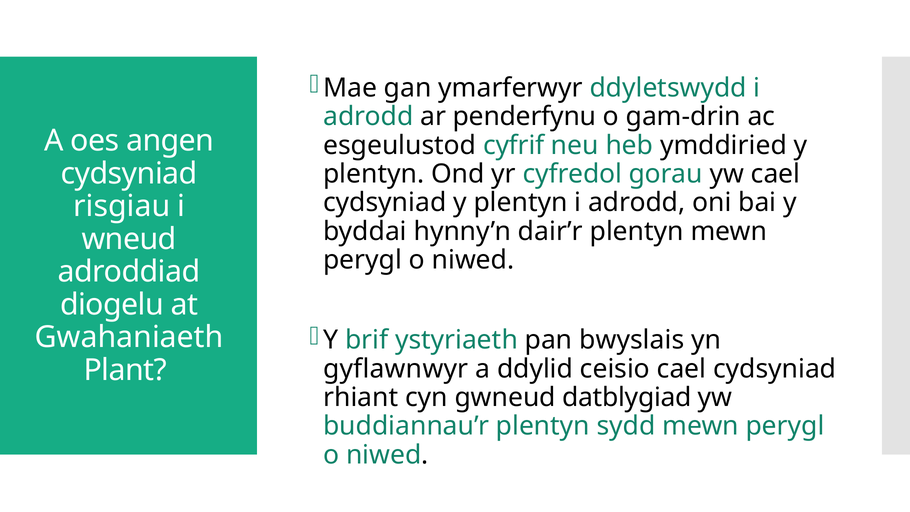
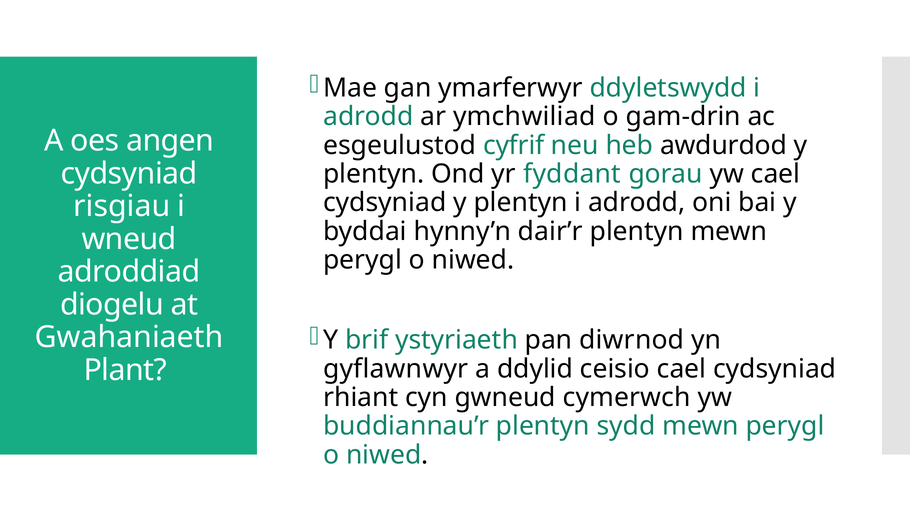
penderfynu: penderfynu -> ymchwiliad (524, 117)
ymddiried: ymddiried -> awdurdod (724, 145)
cyfredol: cyfredol -> fyddant (572, 174)
bwyslais: bwyslais -> diwrnod (632, 340)
datblygiad: datblygiad -> cymerwch (627, 397)
